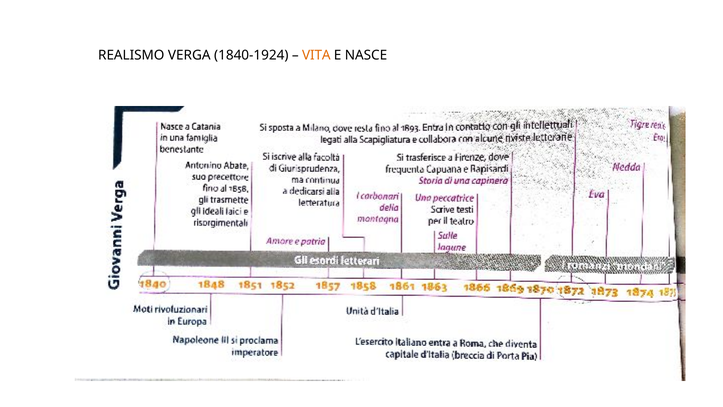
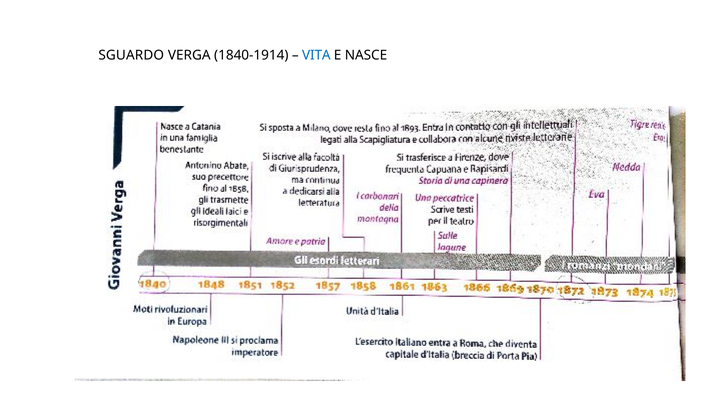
REALISMO: REALISMO -> SGUARDO (131, 55)
1840-1924: 1840-1924 -> 1840-1914 (251, 55)
VITA colour: orange -> blue (316, 55)
